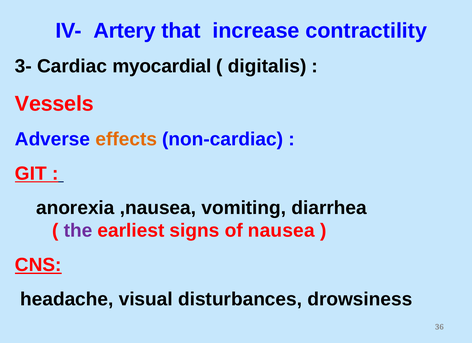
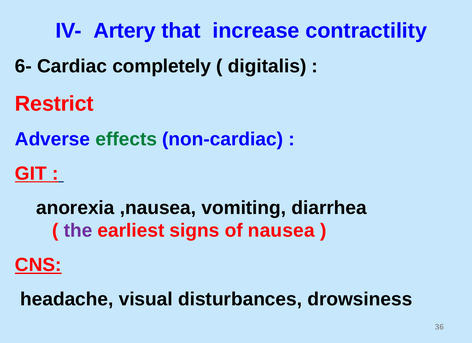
3-: 3- -> 6- (23, 66)
myocardial: myocardial -> completely (162, 66)
Vessels: Vessels -> Restrict (54, 104)
effects colour: orange -> green (126, 139)
